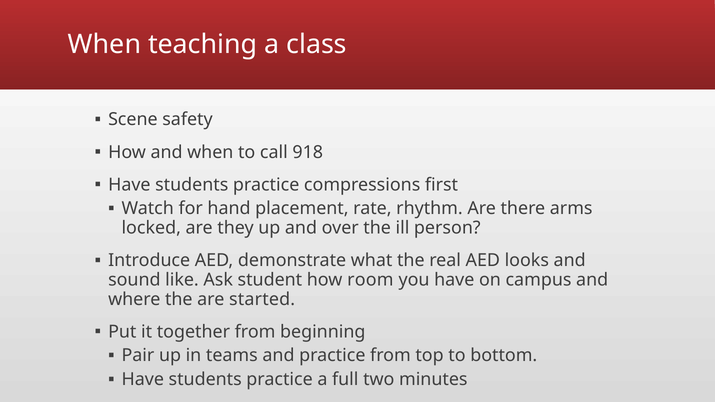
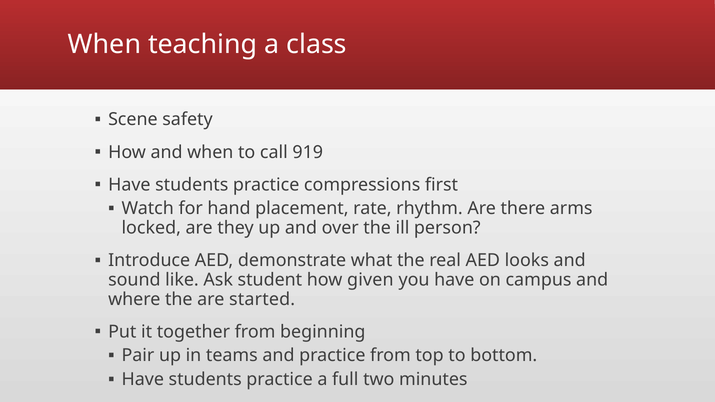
918: 918 -> 919 (308, 152)
room: room -> given (370, 280)
